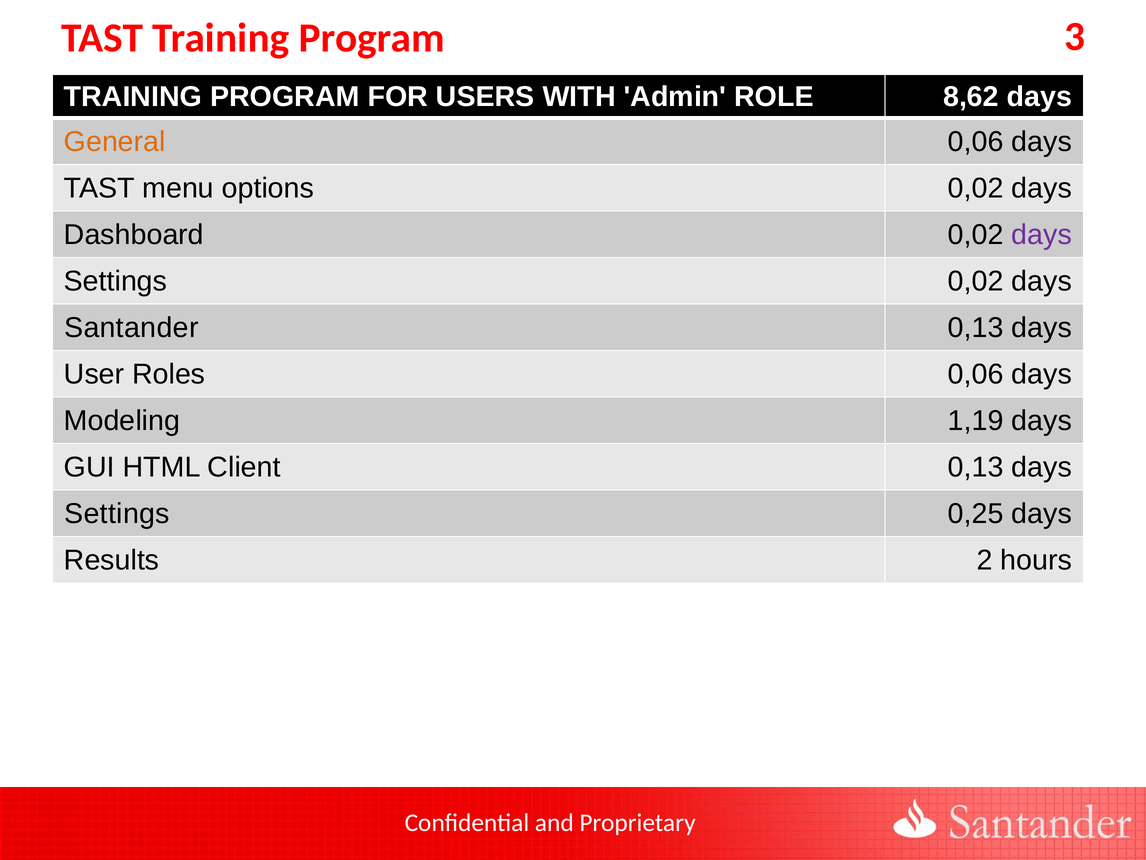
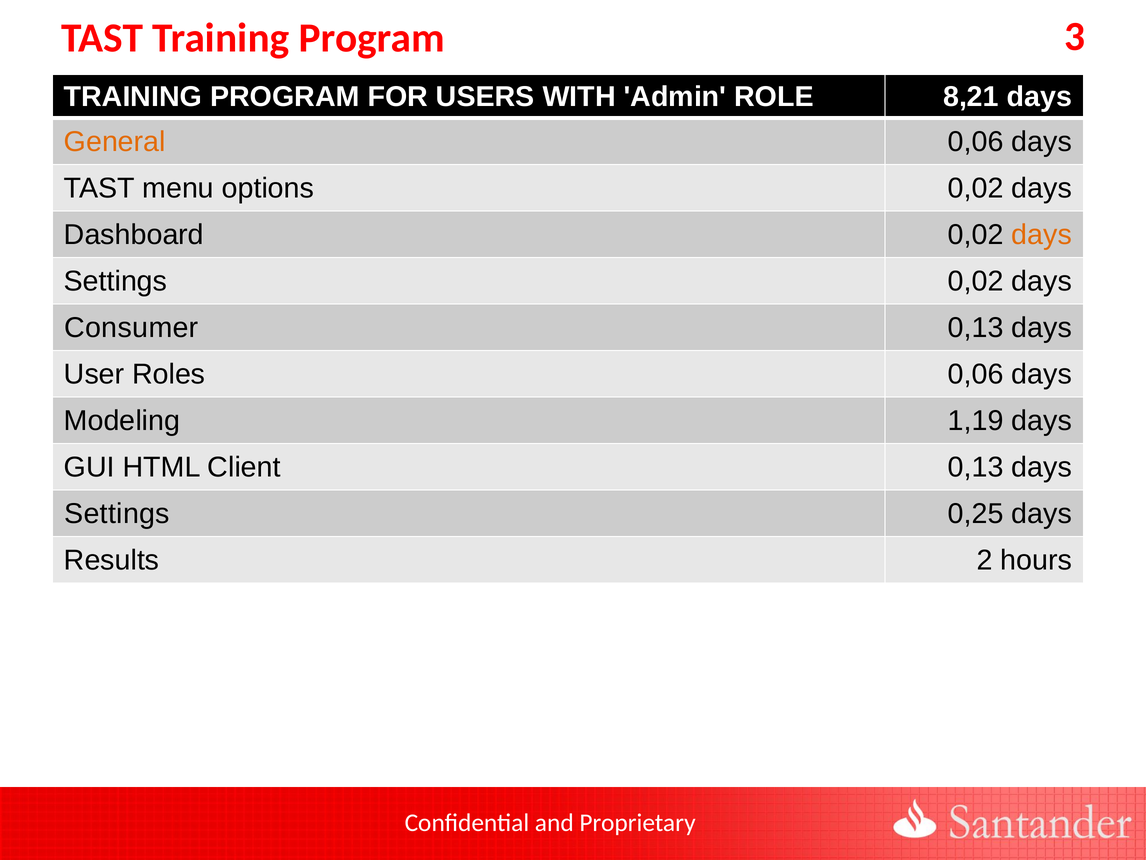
8,62: 8,62 -> 8,21 (971, 97)
days colour: purple -> orange (1042, 235)
Santander: Santander -> Consumer (131, 327)
